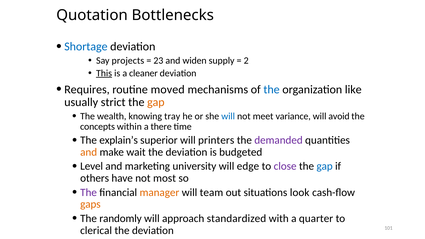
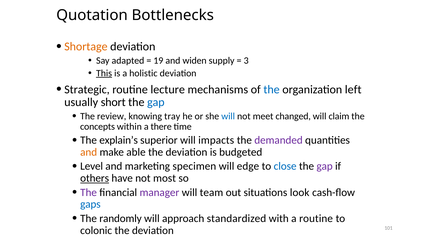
Shortage colour: blue -> orange (86, 47)
projects: projects -> adapted (128, 61)
23: 23 -> 19 (158, 61)
2: 2 -> 3 (246, 61)
cleaner: cleaner -> holistic (143, 73)
Requires: Requires -> Strategic (87, 89)
moved: moved -> lecture (168, 89)
like: like -> left (353, 89)
strict: strict -> short (113, 102)
gap colour: orange -> blue (156, 102)
wealth: wealth -> review (112, 116)
variance: variance -> changed (293, 116)
avoid: avoid -> claim (339, 116)
printers: printers -> impacts (216, 140)
wait: wait -> able (136, 152)
university: university -> specimen (194, 166)
close colour: purple -> blue (285, 166)
gap colour: blue -> purple (325, 166)
others underline: none -> present (95, 178)
manager colour: orange -> purple (159, 192)
gaps colour: orange -> blue (90, 204)
a quarter: quarter -> routine (316, 219)
clerical: clerical -> colonic (96, 230)
